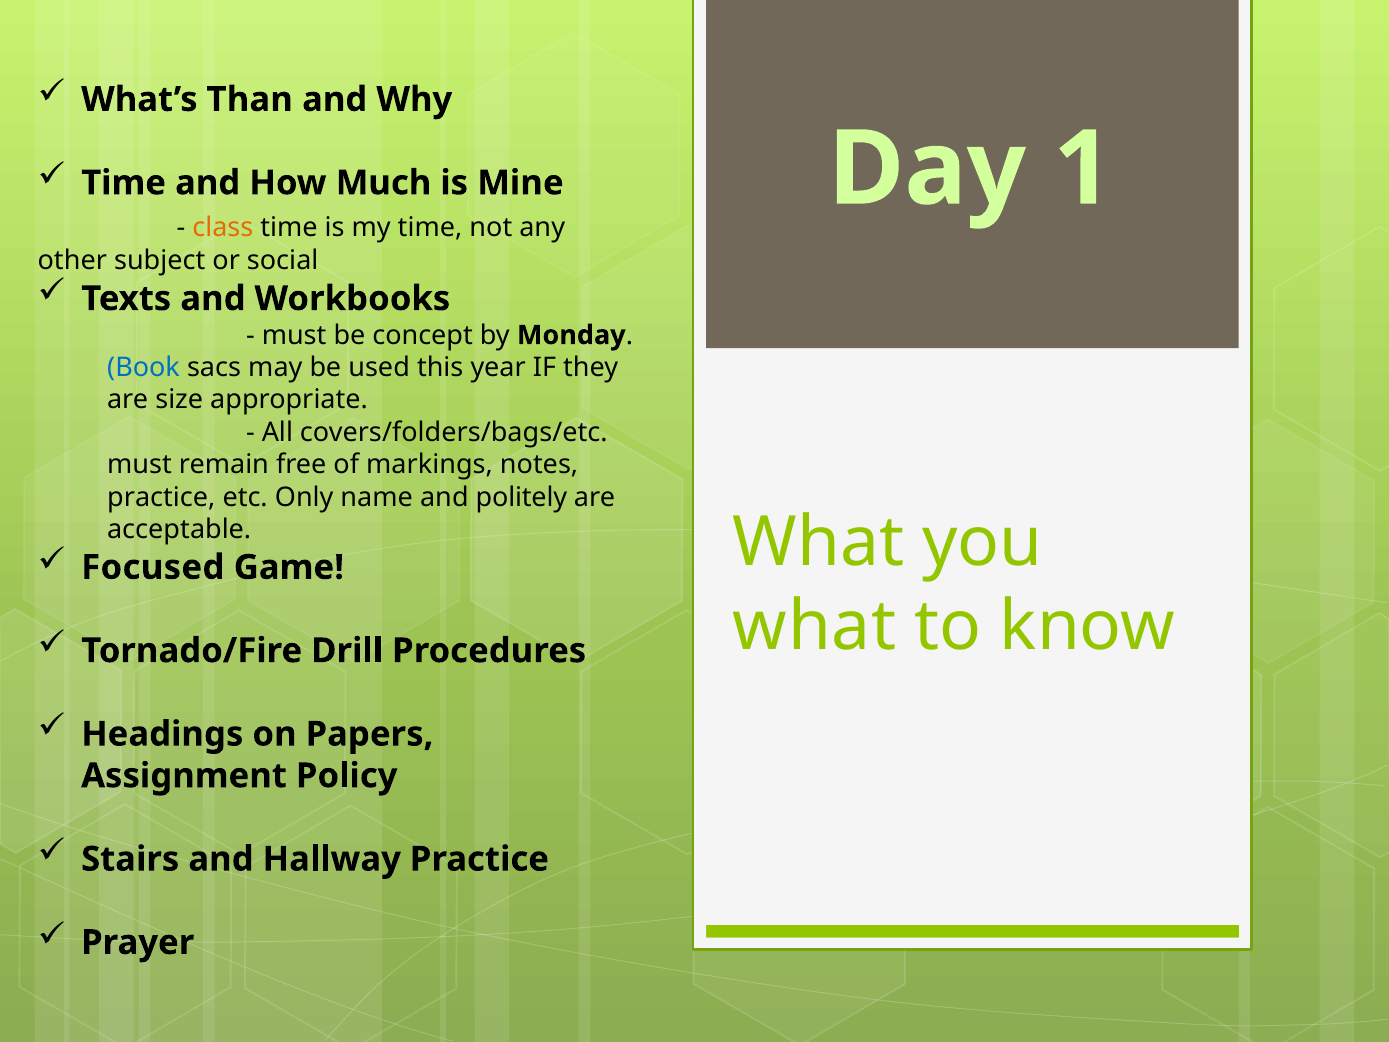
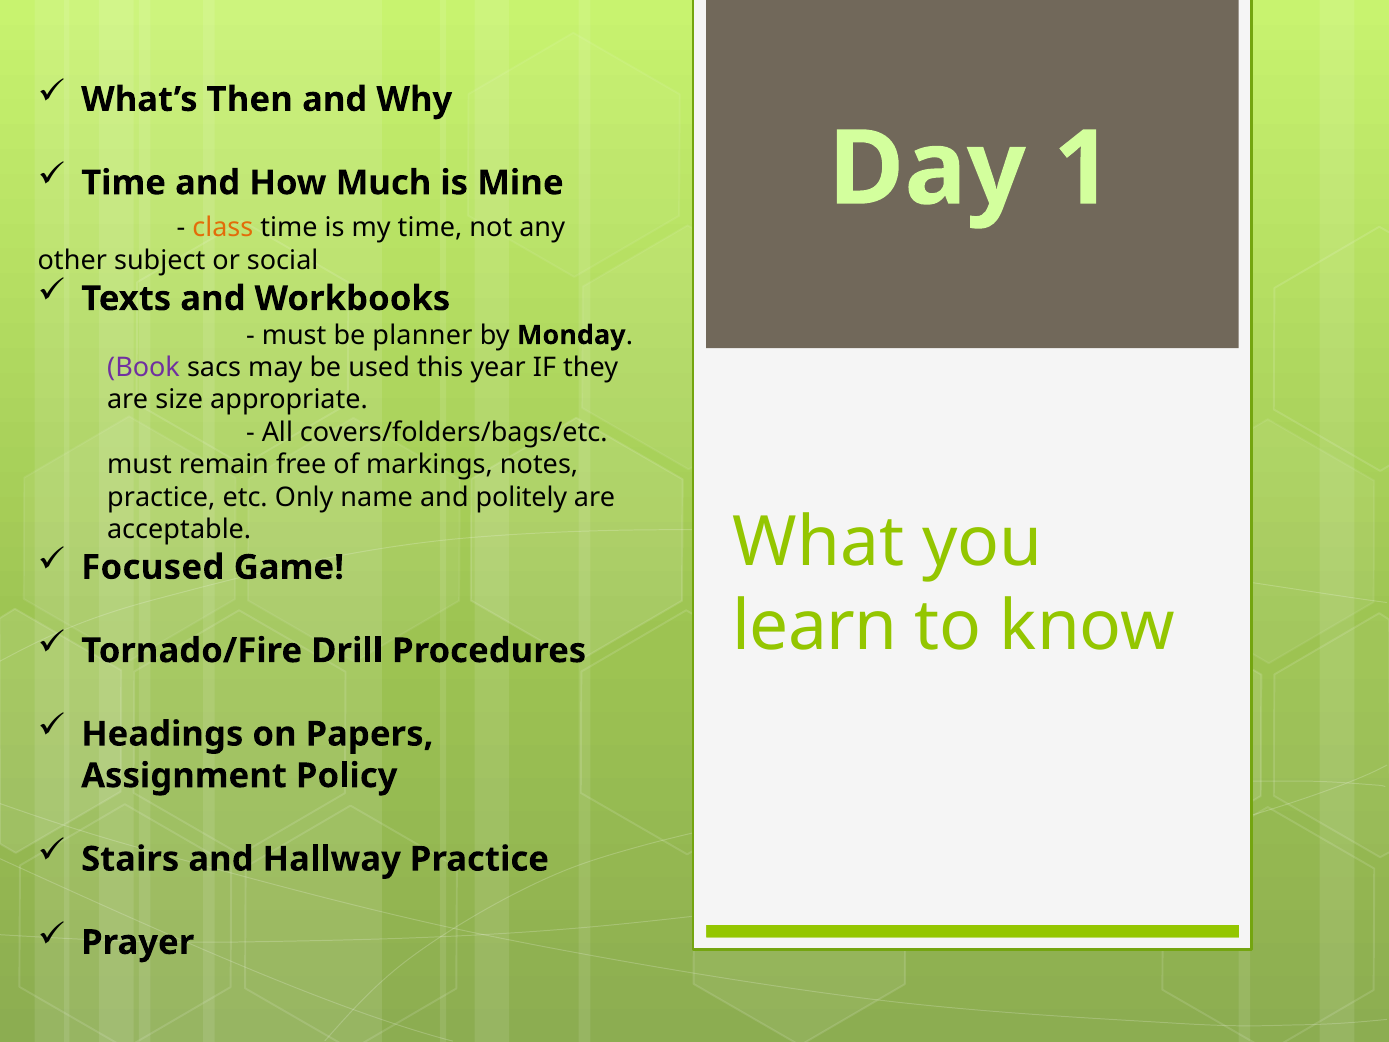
Than: Than -> Then (250, 99)
concept: concept -> planner (422, 335)
Book colour: blue -> purple (144, 368)
what: what -> learn (815, 626)
